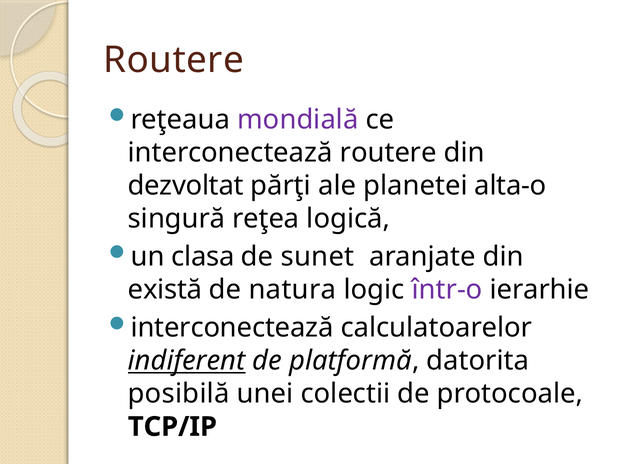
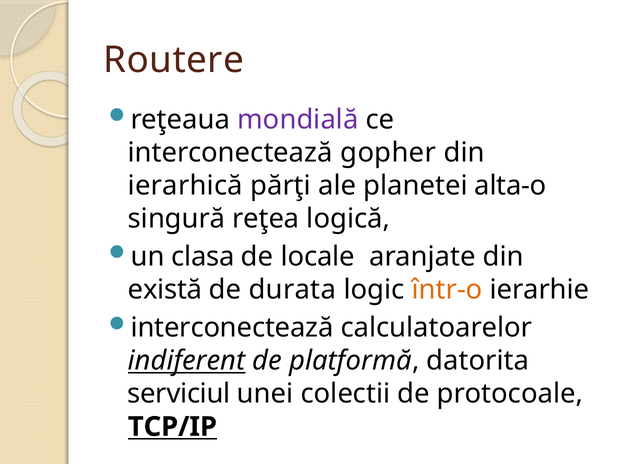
interconectează routere: routere -> gopher (388, 152)
dezvoltat: dezvoltat -> ierarhică (185, 185)
sunet: sunet -> locale (318, 256)
natura: natura -> durata (292, 289)
într-o colour: purple -> orange (447, 289)
posibilă: posibilă -> serviciul (179, 393)
TCP/IP underline: none -> present (172, 426)
